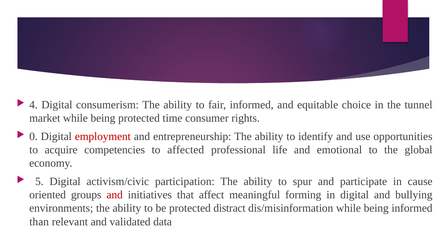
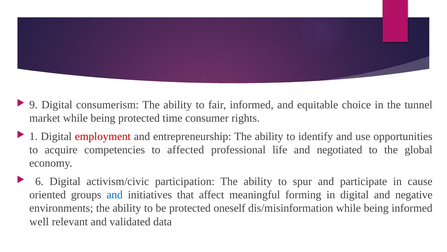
4: 4 -> 9 (33, 105)
0: 0 -> 1 (33, 136)
emotional: emotional -> negotiated (340, 150)
5: 5 -> 6 (39, 181)
and colour: red -> blue (115, 194)
bullying: bullying -> negative (414, 194)
distract: distract -> oneself (229, 208)
than: than -> well (39, 221)
